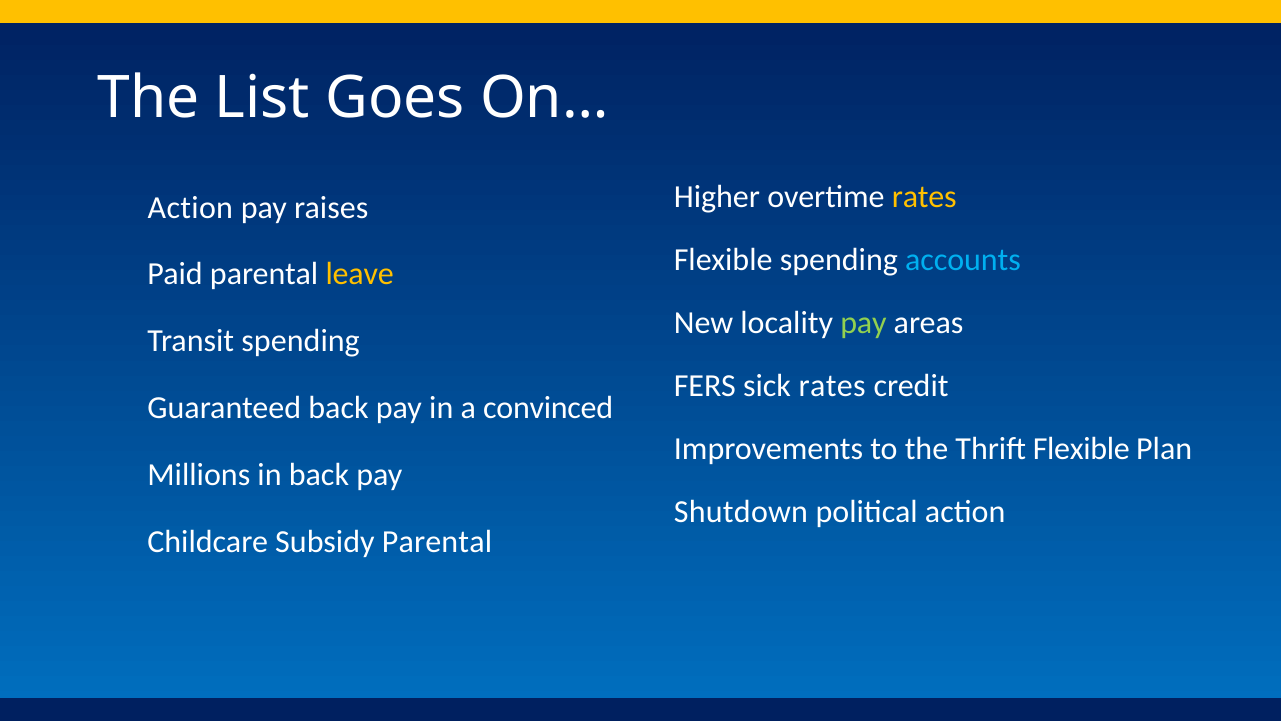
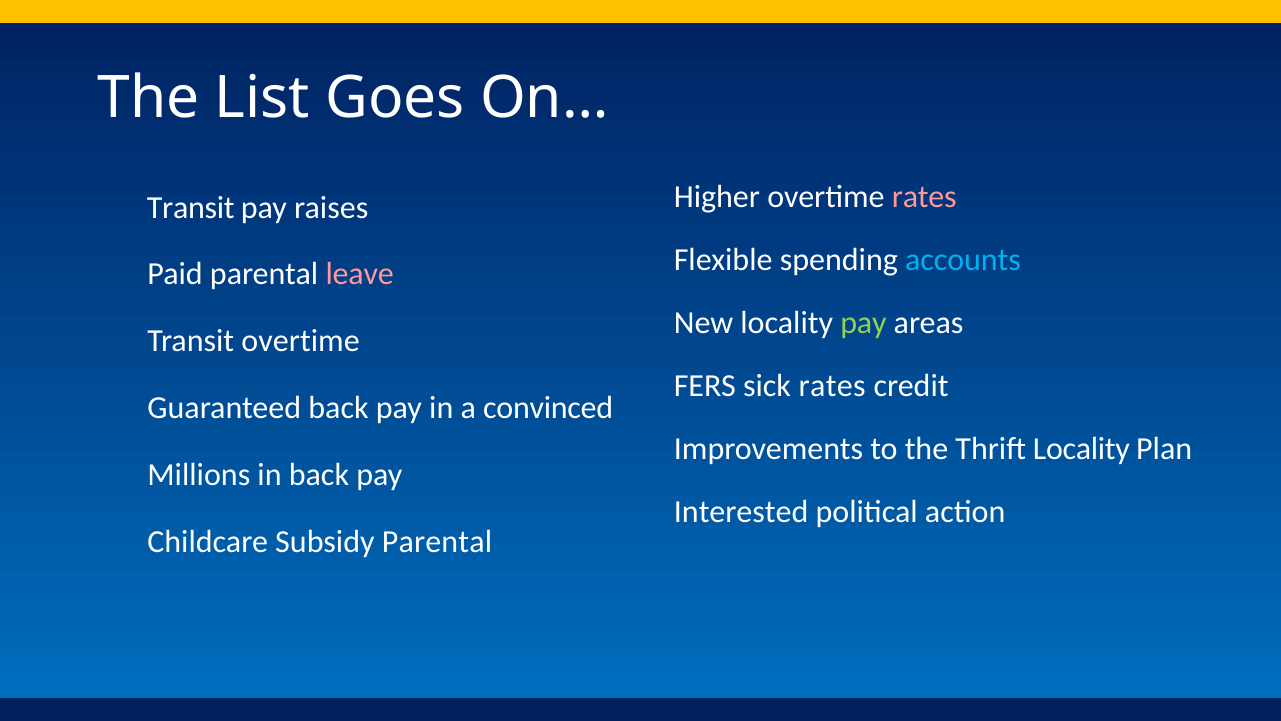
rates colour: yellow -> pink (924, 197)
Action: Action -> Transit (191, 207)
leave colour: yellow -> pink (360, 274)
Transit spending: spending -> overtime (301, 341)
Thrift Flexible: Flexible -> Locality (1081, 449)
Shutdown: Shutdown -> Interested (741, 512)
